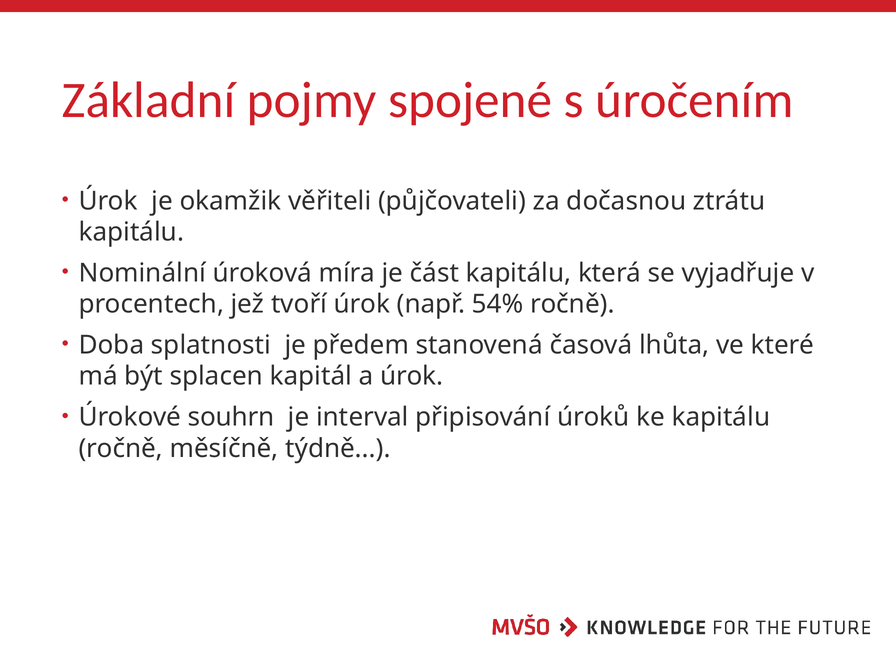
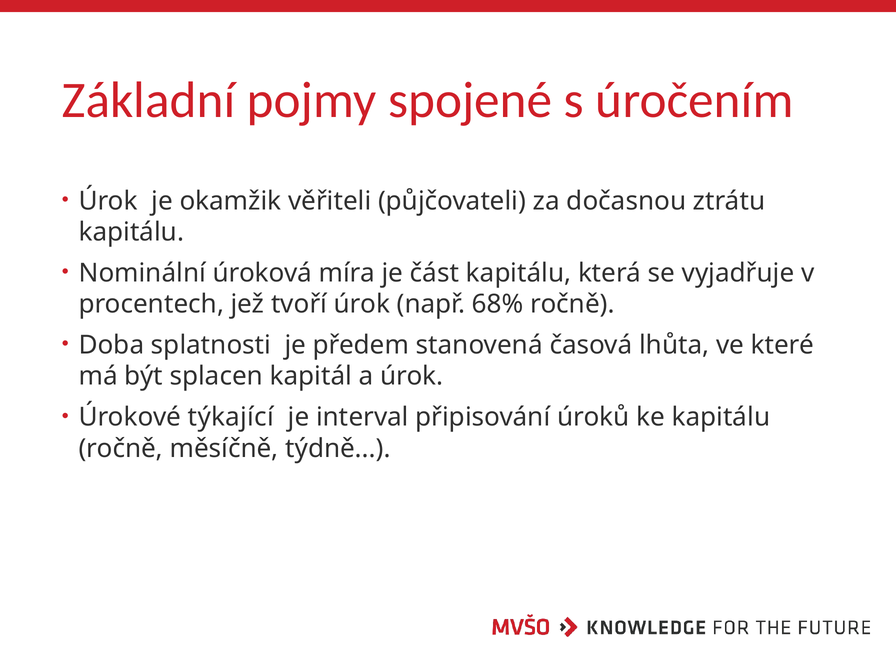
54%: 54% -> 68% (498, 304)
souhrn: souhrn -> týkající (231, 417)
